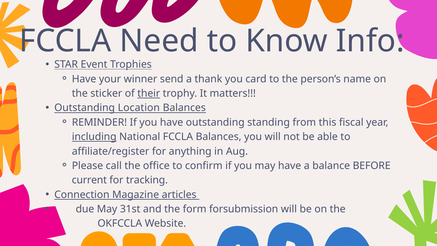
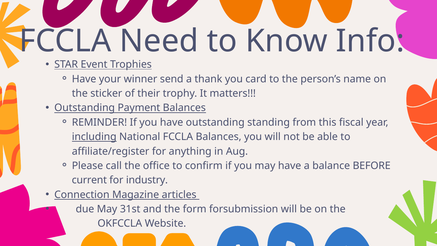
their underline: present -> none (149, 93)
Location: Location -> Payment (139, 108)
tracking: tracking -> industry (147, 180)
